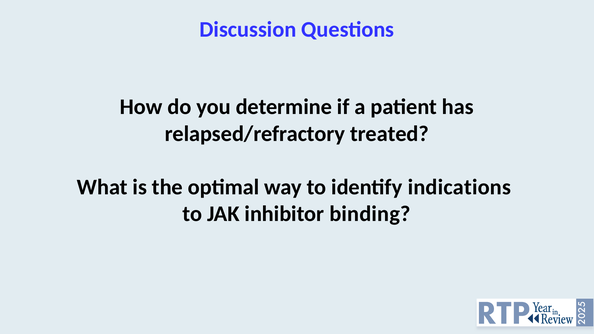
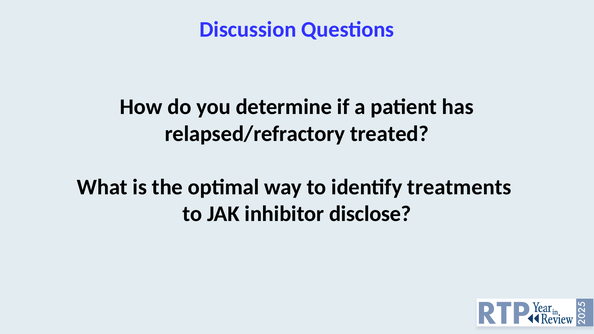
indications: indications -> treatments (459, 187)
binding: binding -> disclose (370, 214)
